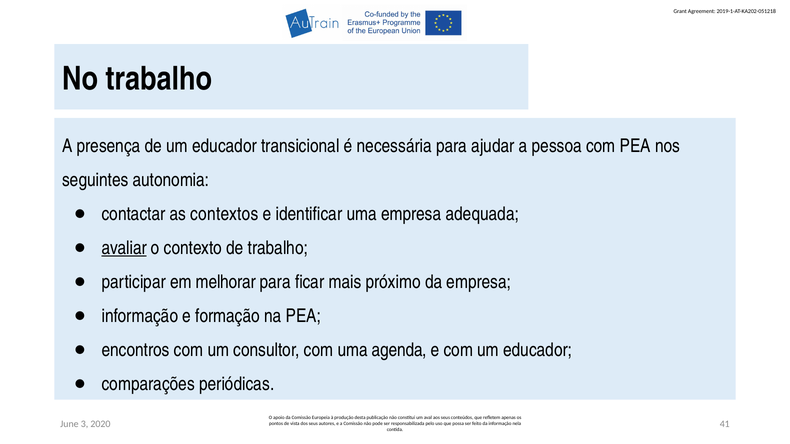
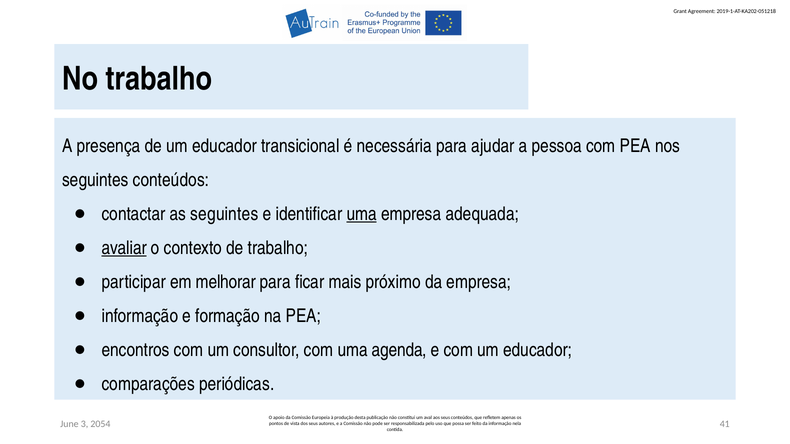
seguintes autonomia: autonomia -> conteúdos (171, 180)
as contextos: contextos -> seguintes (224, 214)
uma underline: none -> present (362, 214)
2020: 2020 -> 2054 (100, 424)
